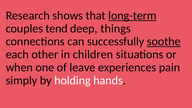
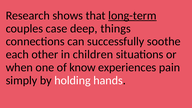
tend: tend -> case (57, 28)
soothe underline: present -> none (164, 41)
leave: leave -> know (83, 67)
